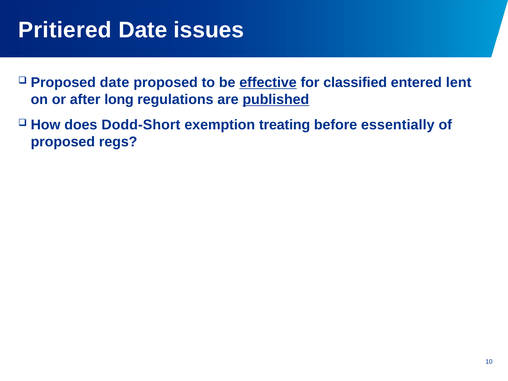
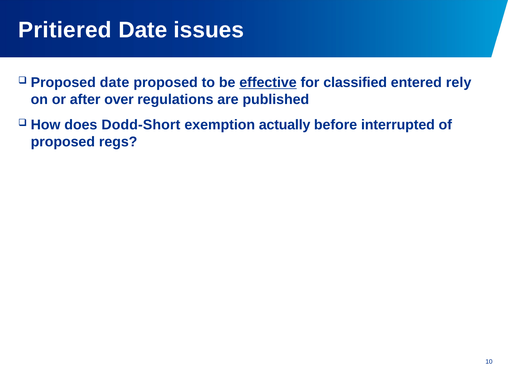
lent: lent -> rely (459, 83)
long: long -> over (119, 100)
published underline: present -> none (276, 100)
treating: treating -> actually (285, 125)
essentially: essentially -> interrupted (398, 125)
